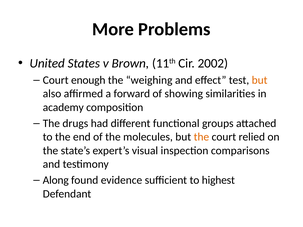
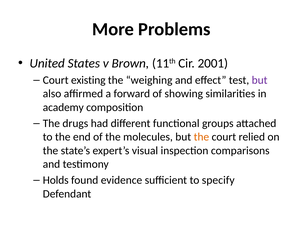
2002: 2002 -> 2001 (213, 63)
enough: enough -> existing (88, 80)
but colour: orange -> purple (260, 80)
Along: Along -> Holds (56, 180)
highest: highest -> specify (218, 180)
